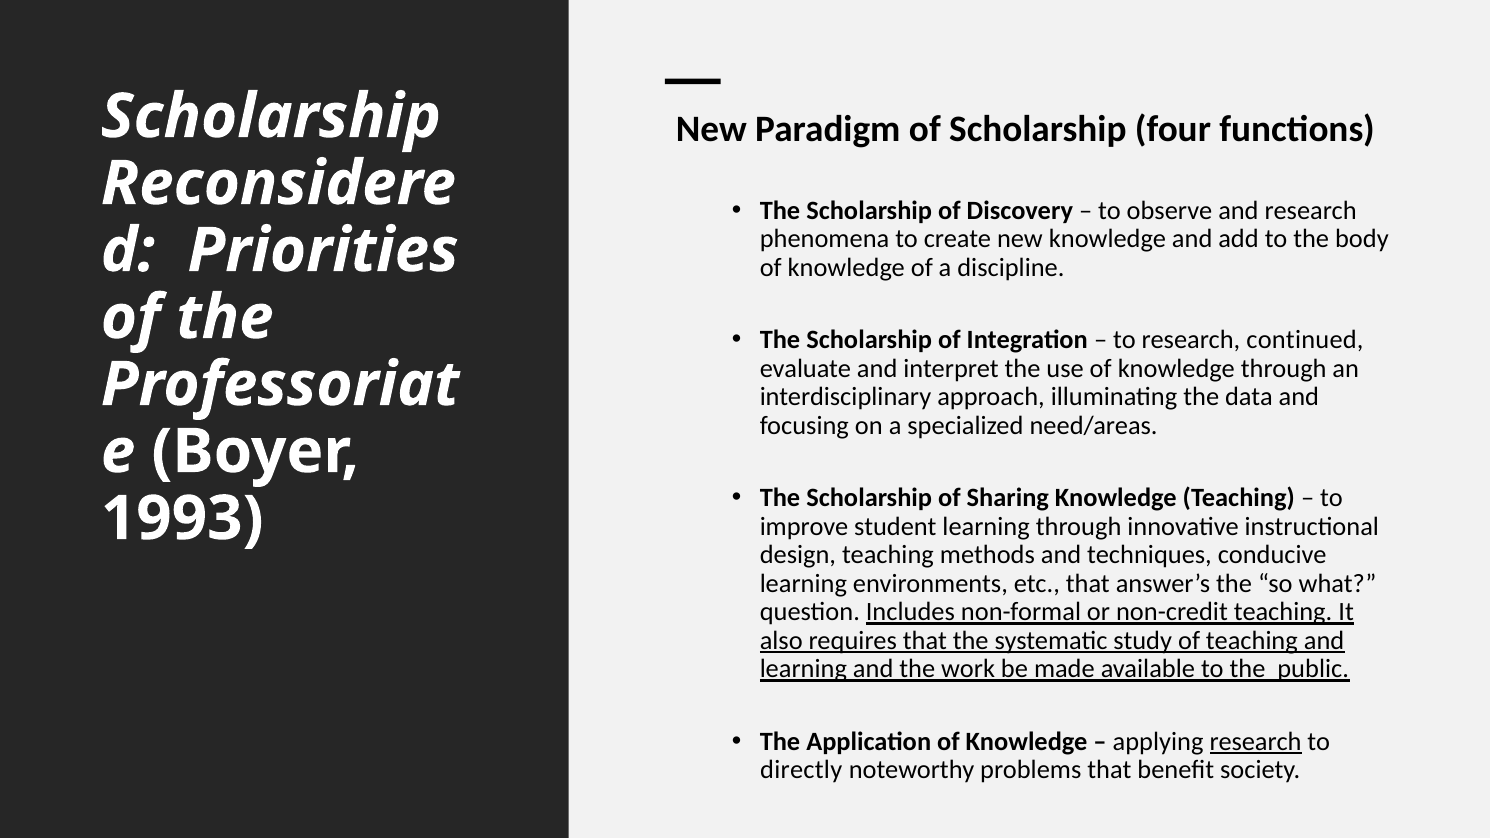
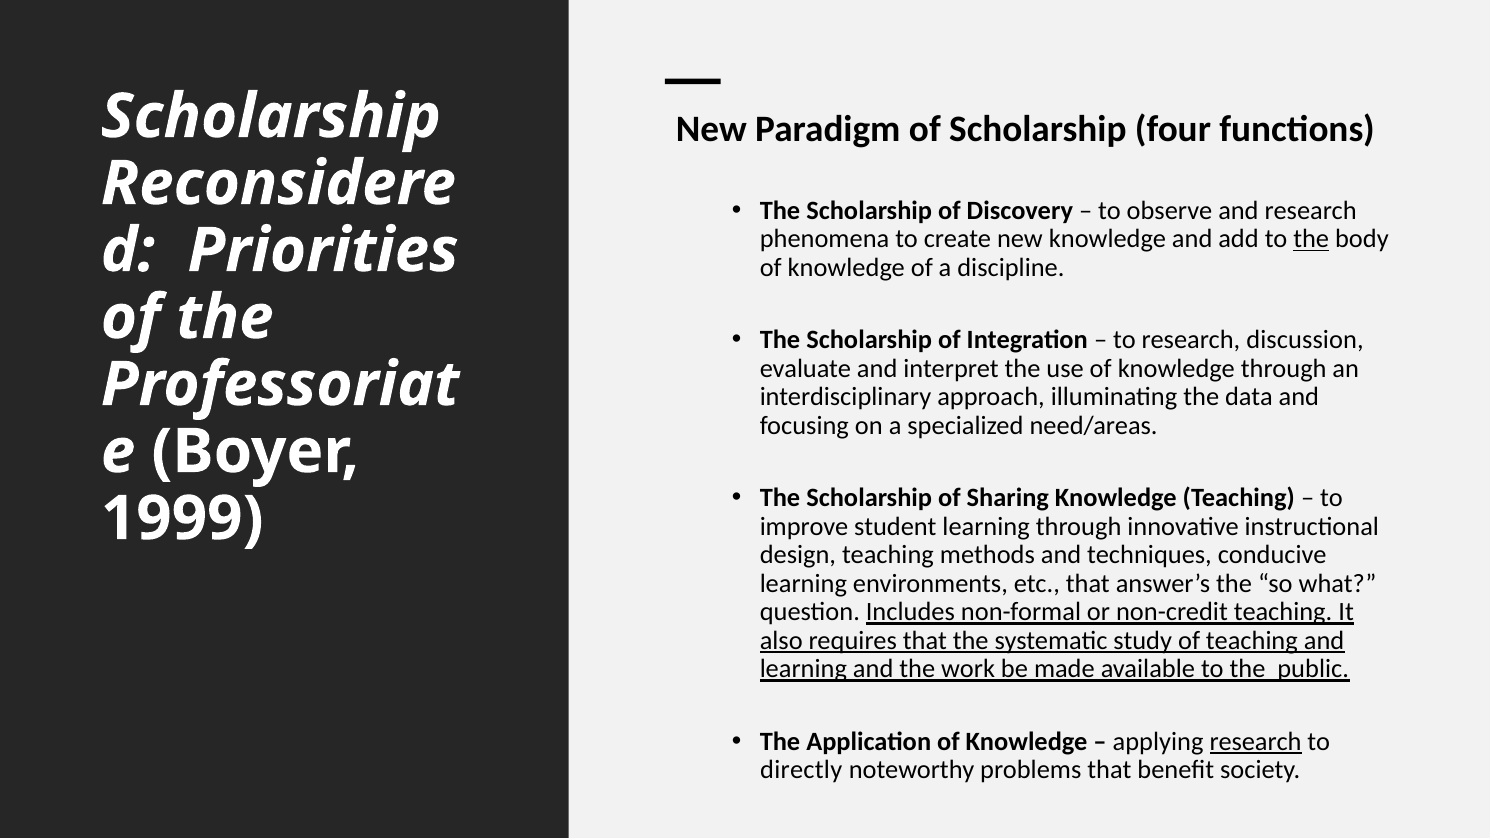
the underline: none -> present (1311, 239)
continued: continued -> discussion (1305, 340)
1993: 1993 -> 1999 (182, 519)
